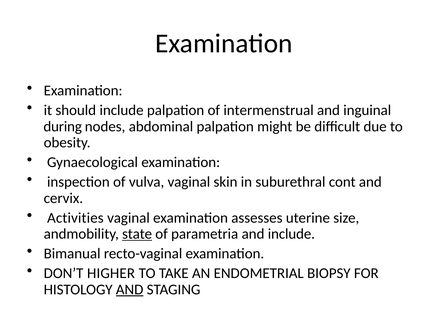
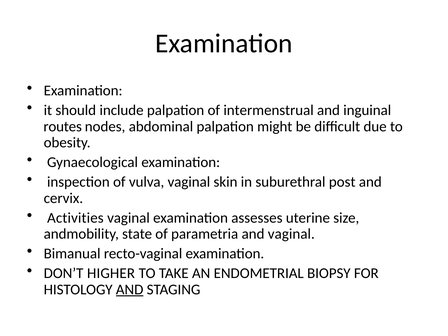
during: during -> routes (63, 126)
cont: cont -> post (342, 182)
state underline: present -> none (137, 234)
and include: include -> vaginal (291, 234)
